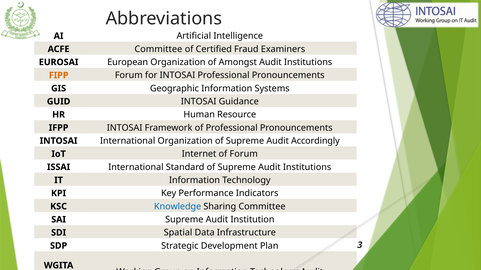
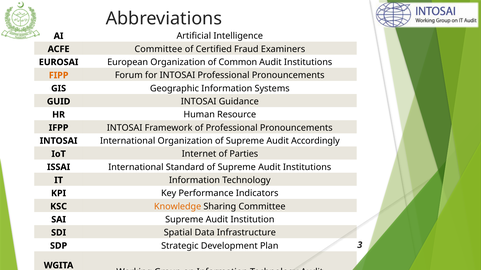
Amongst: Amongst -> Common (238, 62)
of Forum: Forum -> Parties (244, 154)
Knowledge colour: blue -> orange (178, 207)
